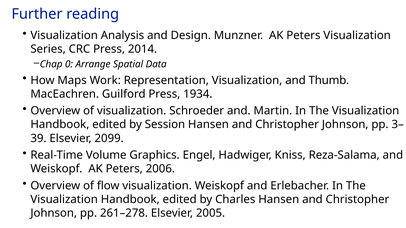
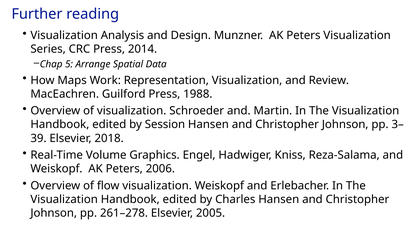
0: 0 -> 5 (69, 64)
Thumb: Thumb -> Review (329, 80)
1934: 1934 -> 1988 (198, 94)
2099: 2099 -> 2018 (109, 138)
